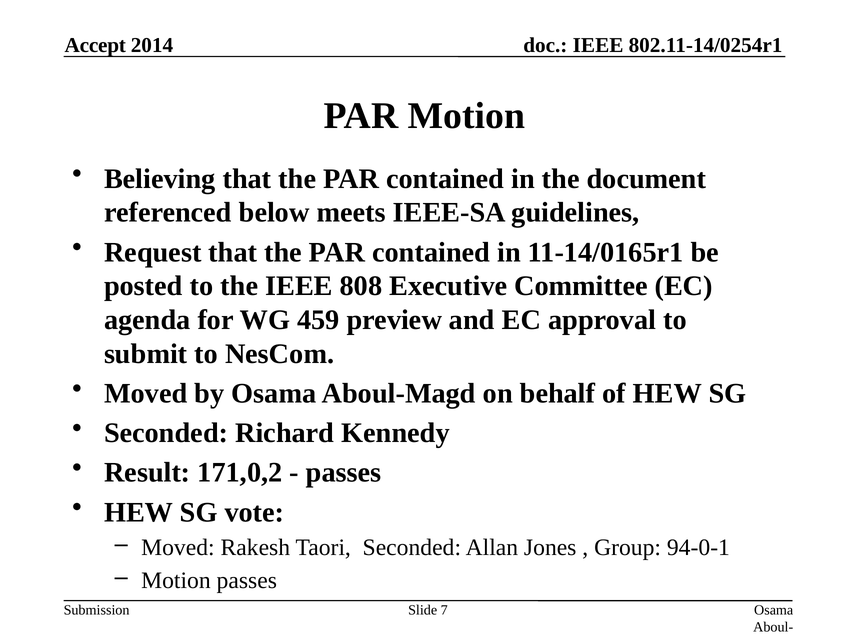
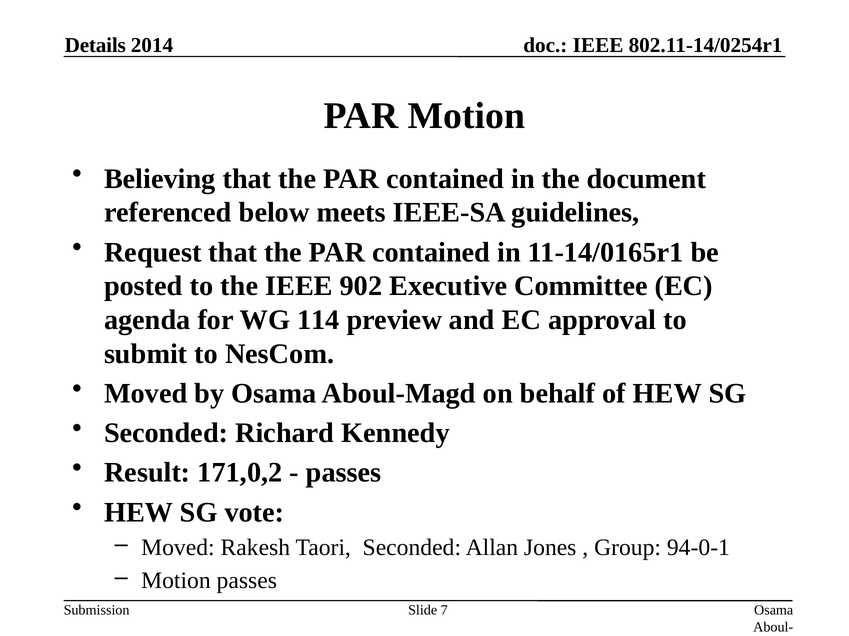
Accept: Accept -> Details (95, 45)
808: 808 -> 902 (361, 286)
459: 459 -> 114 (318, 320)
